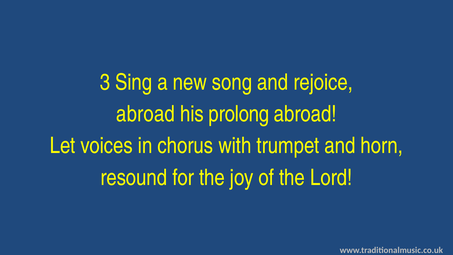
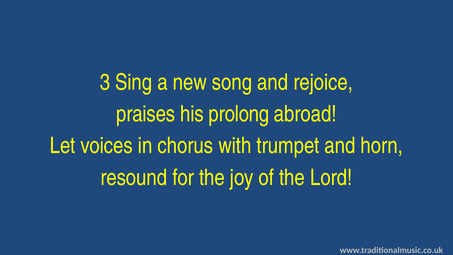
abroad: abroad -> praises (146, 114)
